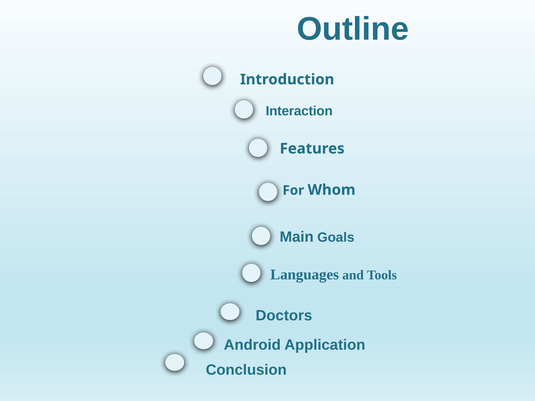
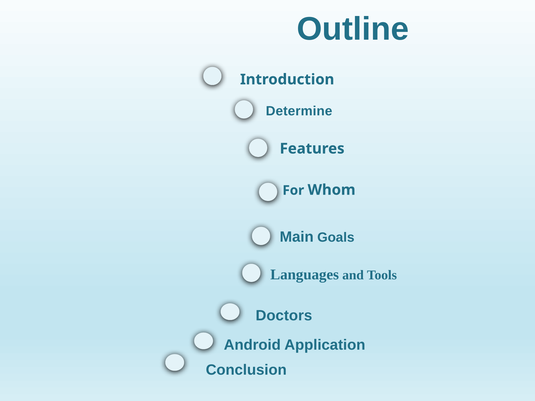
Interaction: Interaction -> Determine (299, 111)
